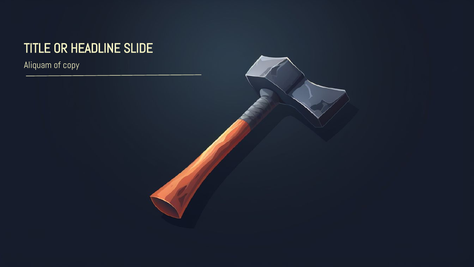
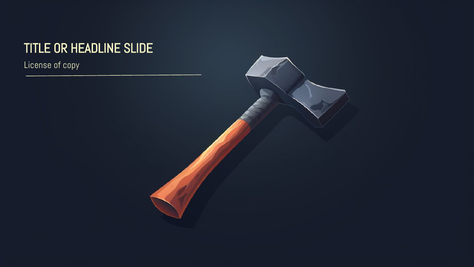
Aliquam: Aliquam -> License (38, 65)
